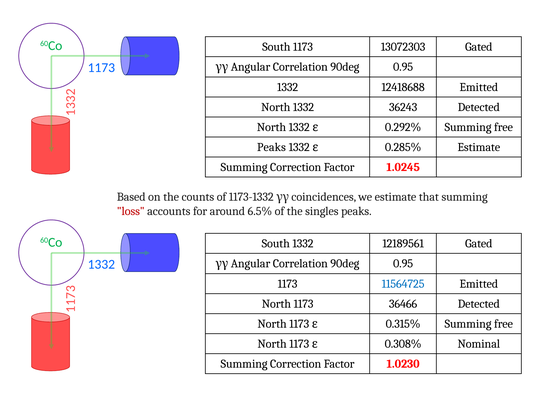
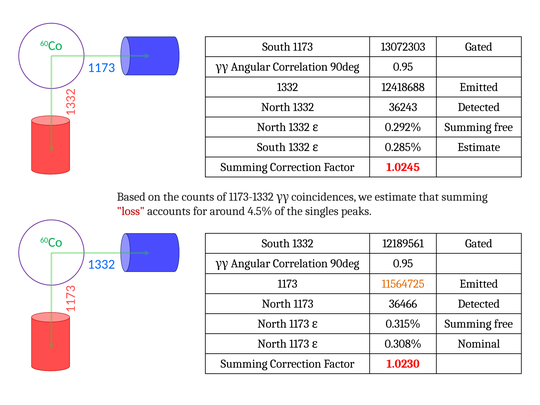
Peaks: Peaks -> South (271, 147)
6.5%: 6.5% -> 4.5% (260, 211)
11564725 colour: blue -> orange (403, 284)
